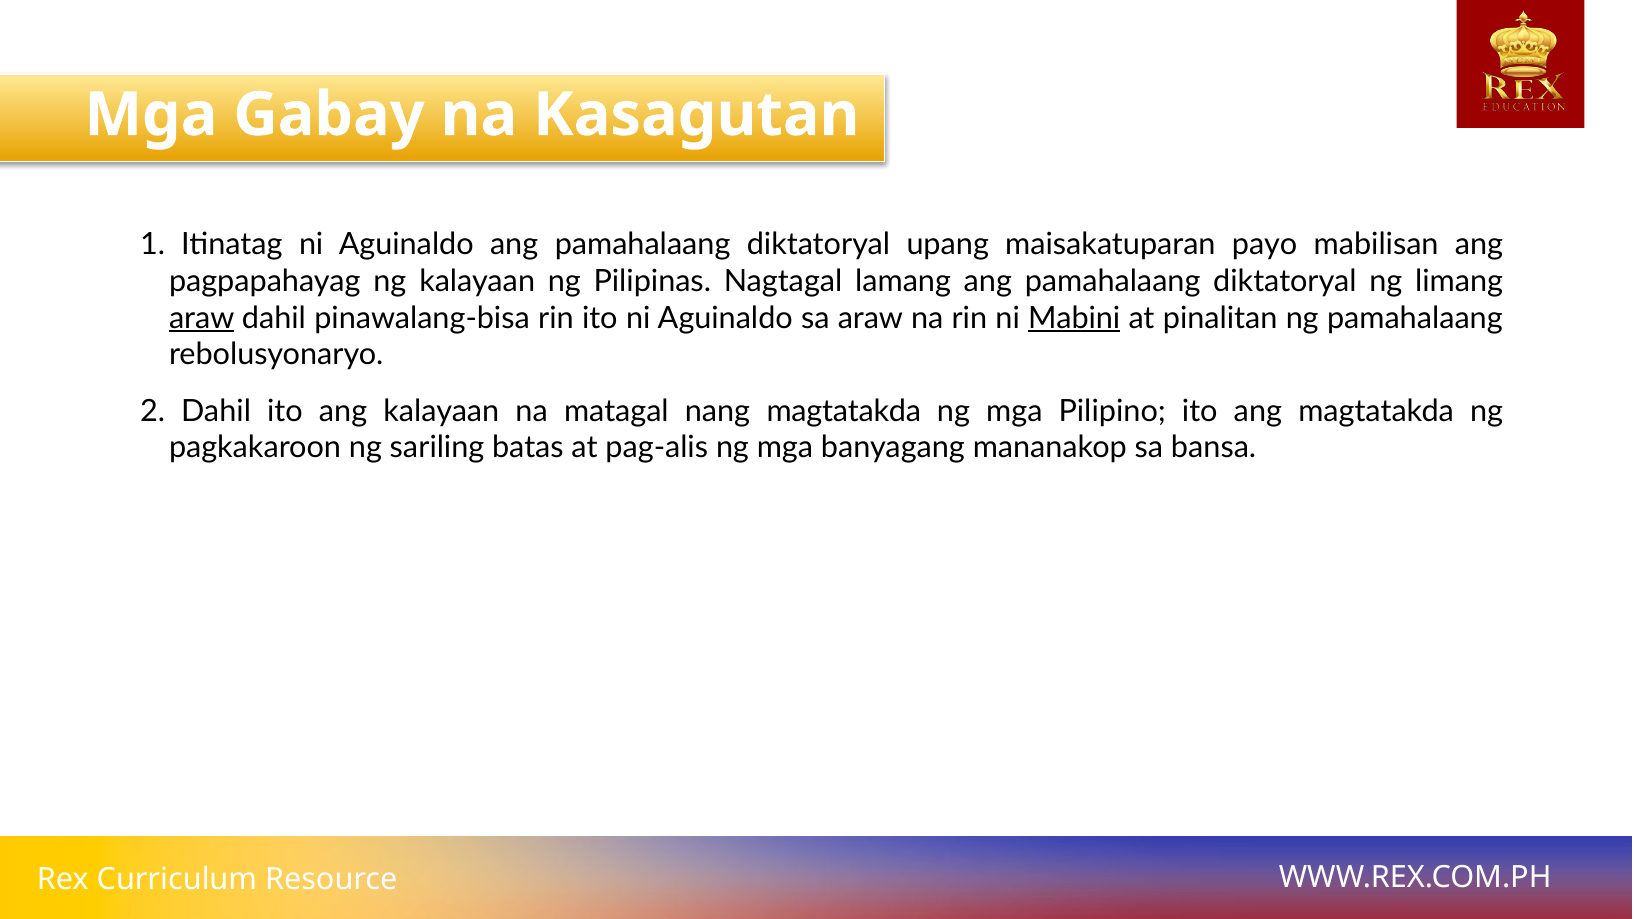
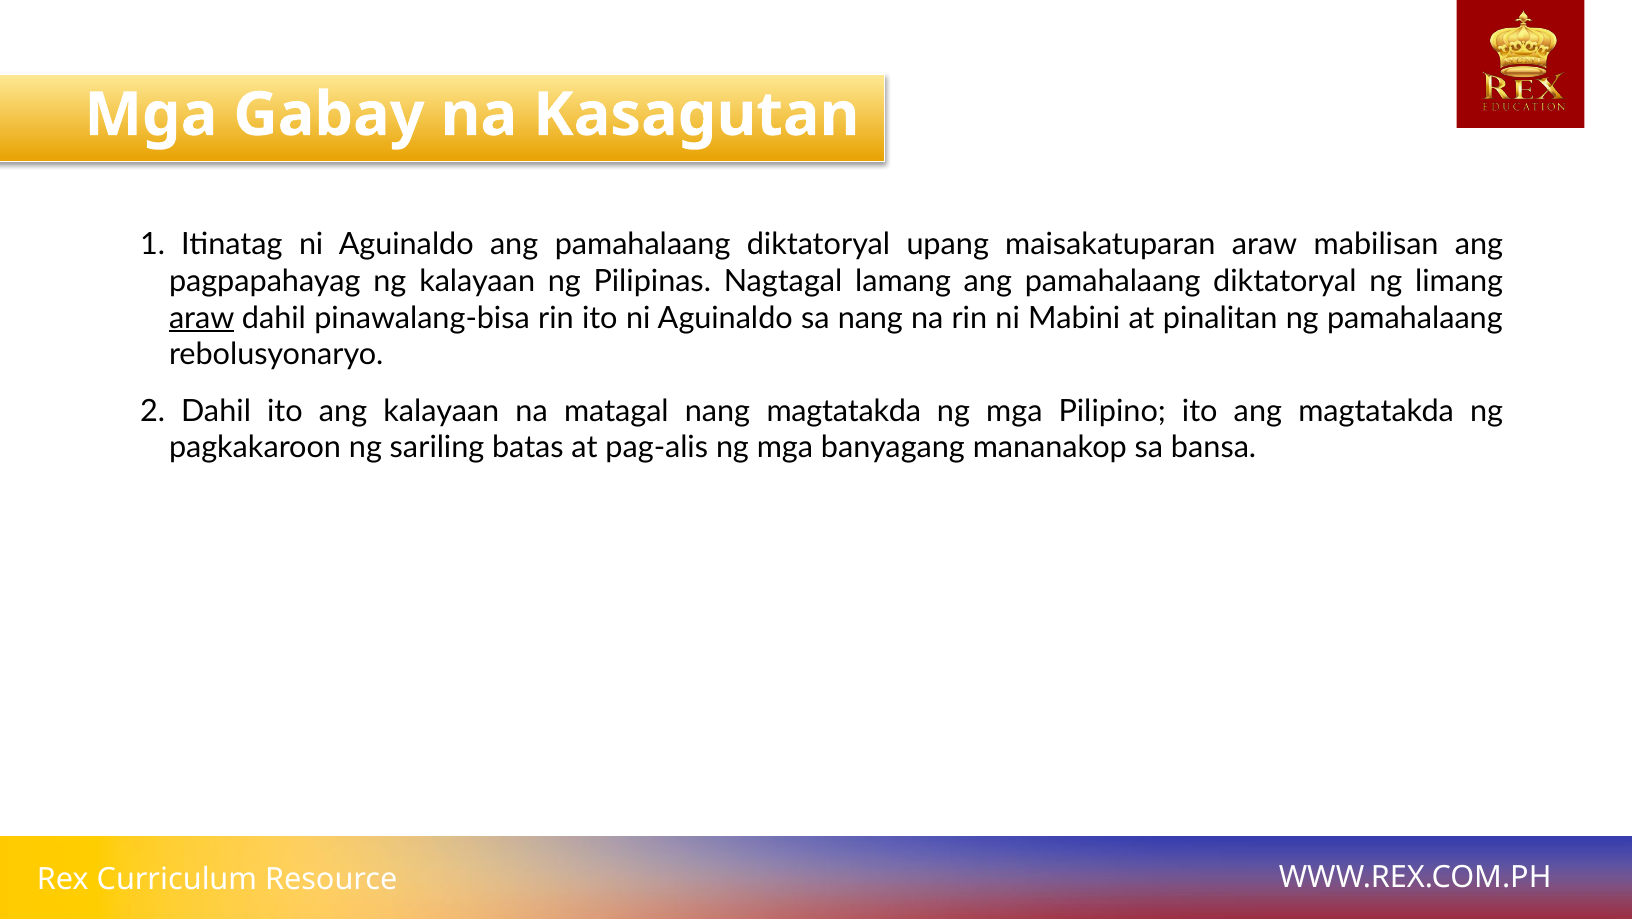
maisakatuparan payo: payo -> araw (1265, 245)
sa araw: araw -> nang (870, 318)
Mabini underline: present -> none (1074, 318)
